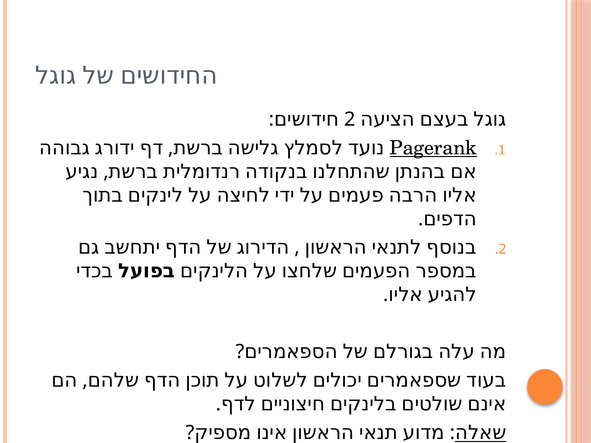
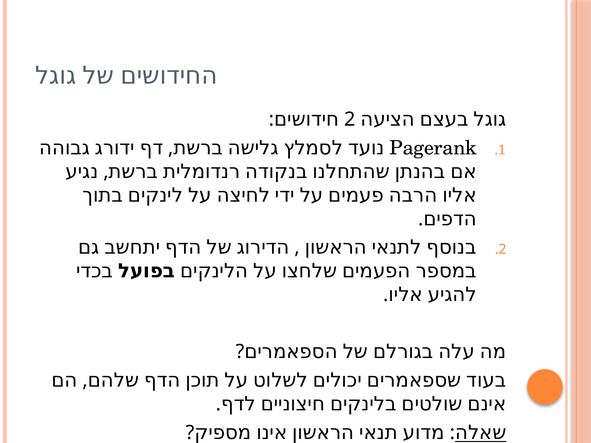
Pagerank underline: present -> none (433, 148)
